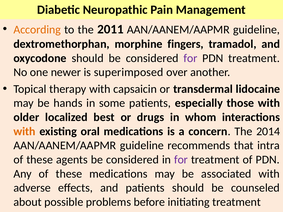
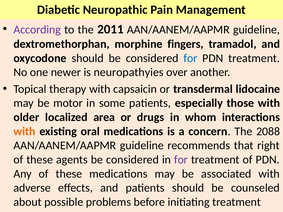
According colour: orange -> purple (37, 30)
for colour: purple -> blue (190, 58)
superimposed: superimposed -> neuropathyies (129, 72)
hands: hands -> motor (68, 103)
best: best -> area (104, 117)
2014: 2014 -> 2088 (268, 132)
intra: intra -> right (268, 146)
